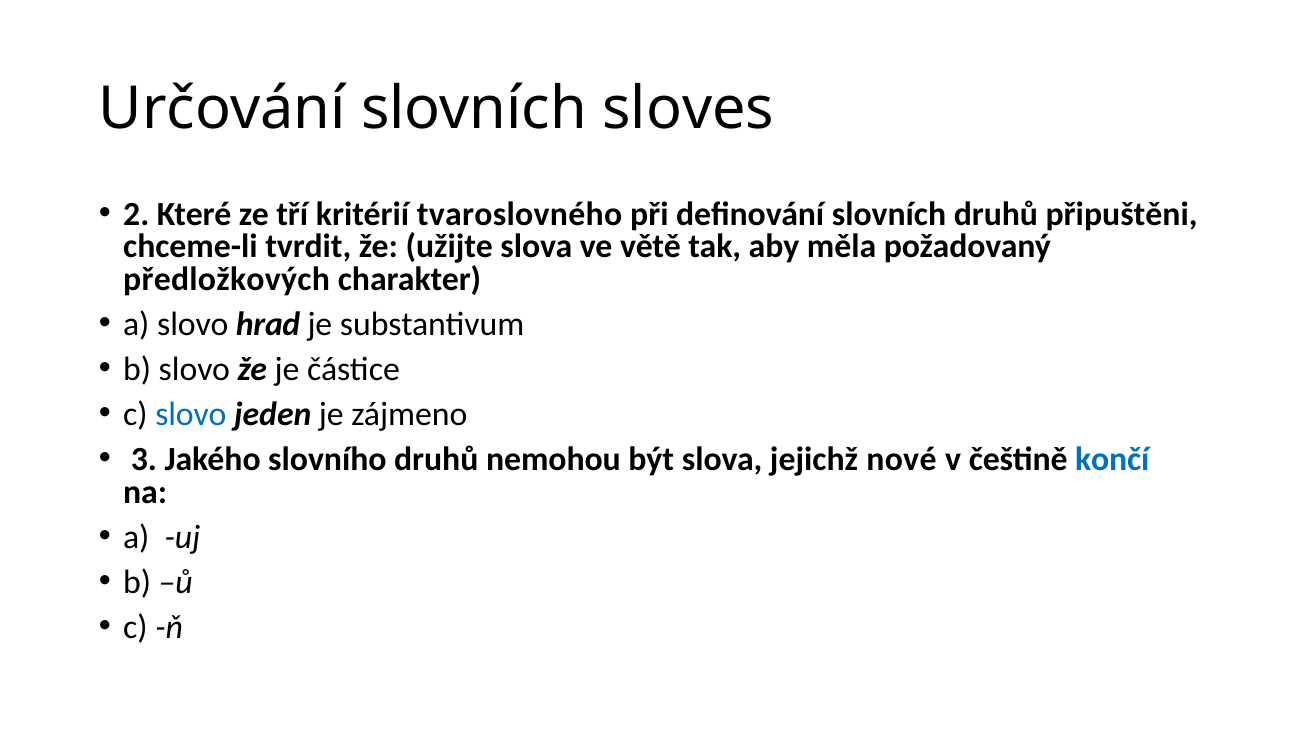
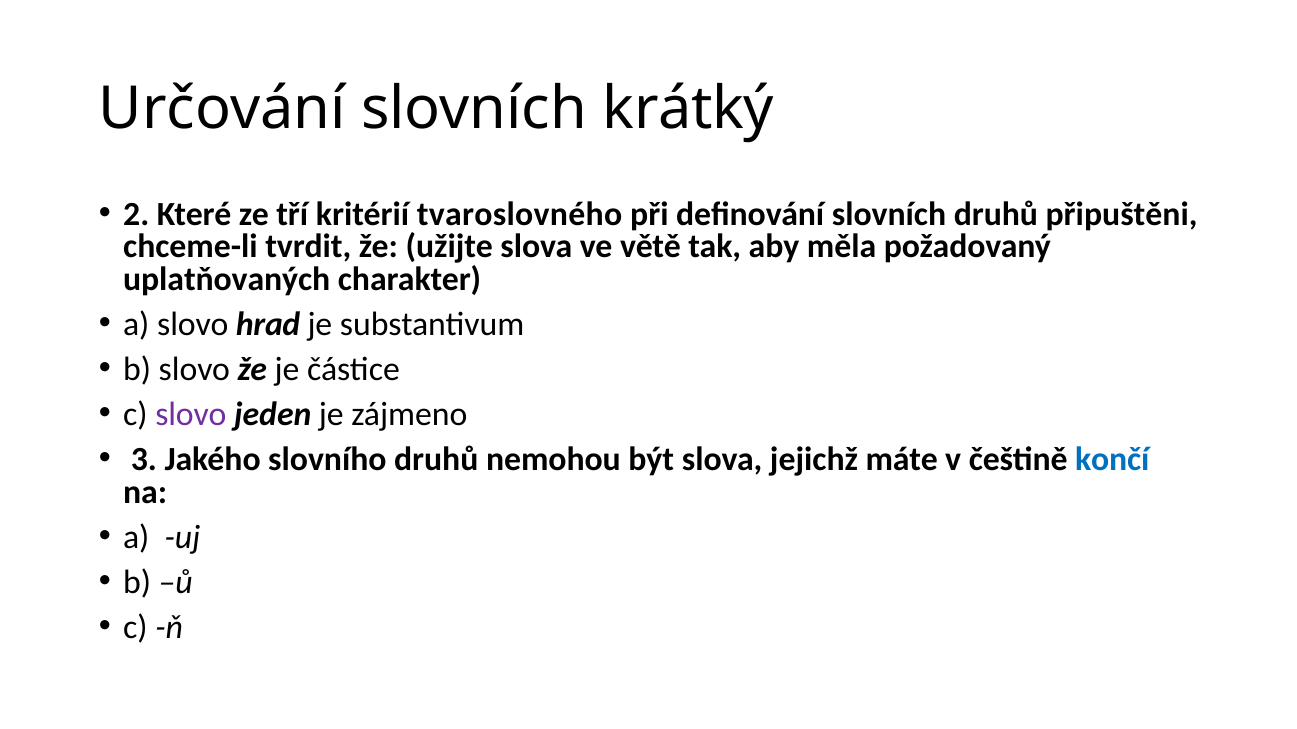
sloves: sloves -> krátký (688, 109)
předložkových: předložkových -> uplatňovaných (227, 280)
slovo colour: blue -> purple (191, 415)
nové: nové -> máte (902, 460)
